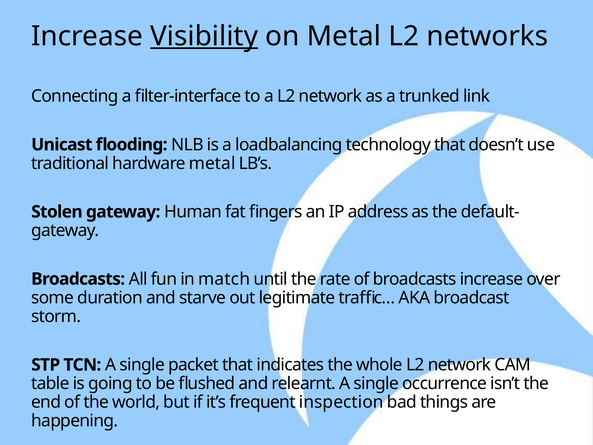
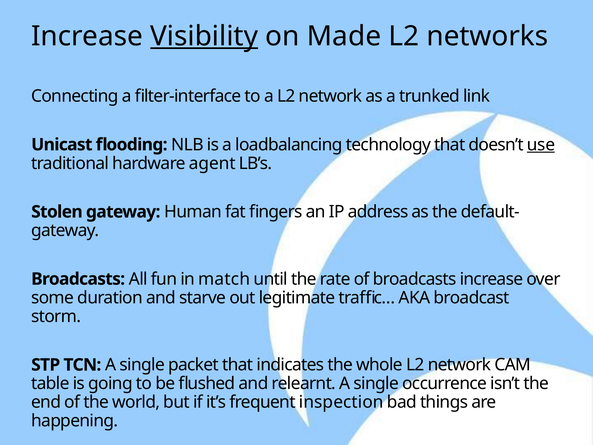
on Metal: Metal -> Made (344, 36)
use underline: none -> present (541, 145)
hardware metal: metal -> agent (212, 163)
